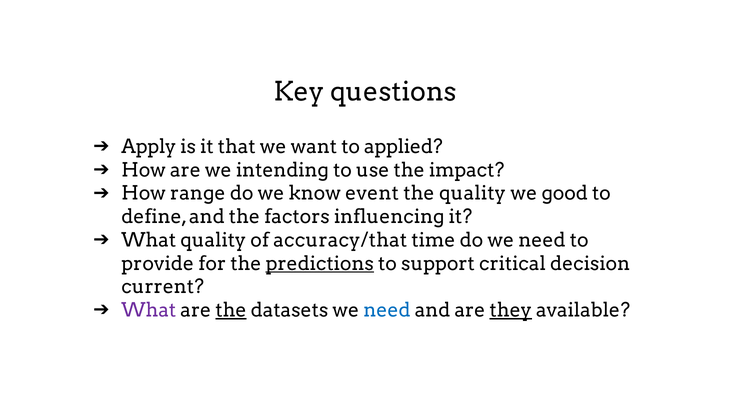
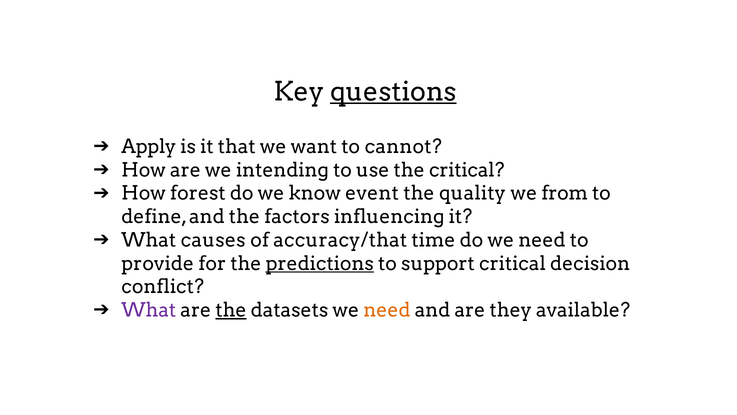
questions underline: none -> present (393, 92)
applied: applied -> cannot (403, 147)
the impact: impact -> critical (467, 170)
range: range -> forest (198, 193)
good: good -> from (565, 193)
What quality: quality -> causes (213, 240)
current: current -> conflict (163, 287)
need colour: blue -> orange (387, 310)
they underline: present -> none (511, 310)
